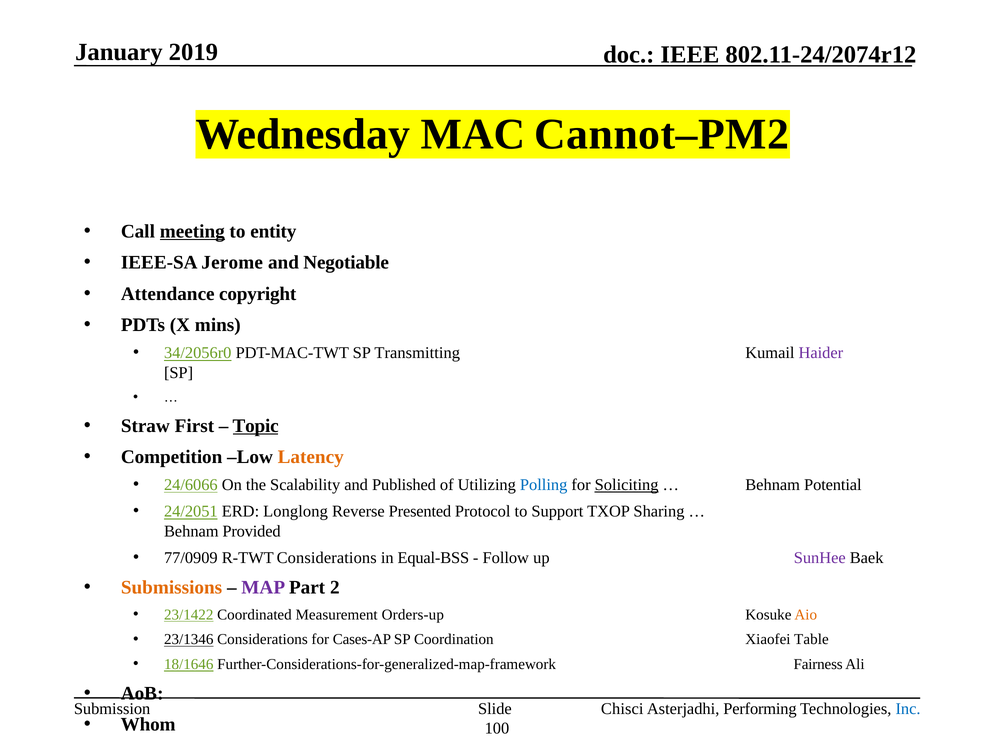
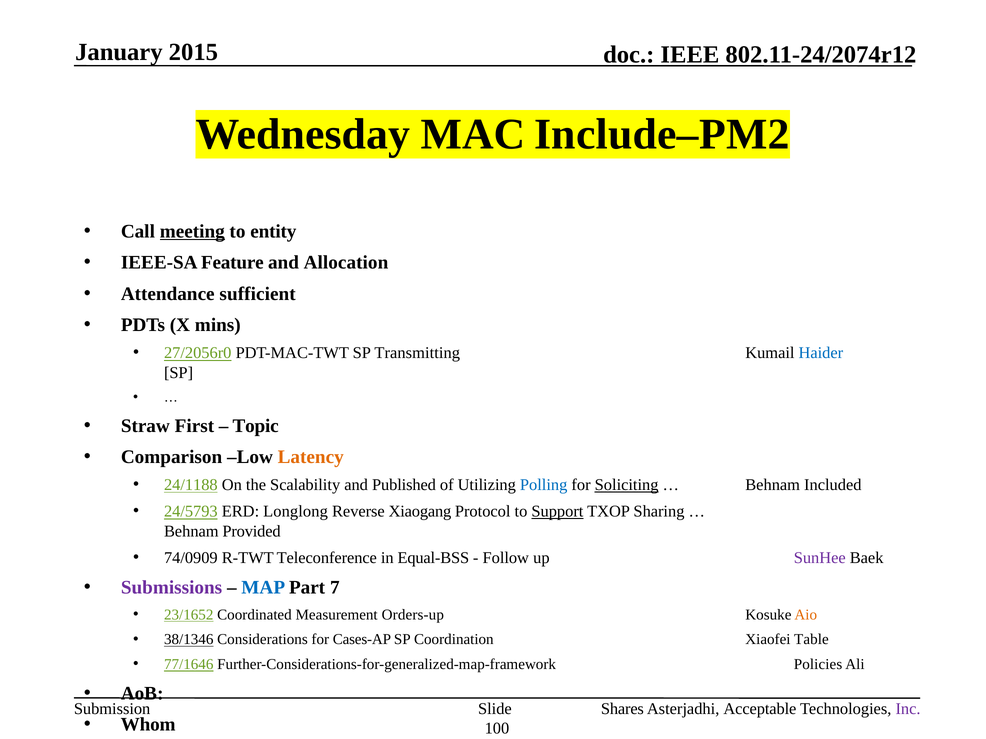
2019: 2019 -> 2015 (193, 52)
Cannot–PM2: Cannot–PM2 -> Include–PM2 (662, 134)
Jerome: Jerome -> Feature (232, 263)
Negotiable: Negotiable -> Allocation (346, 263)
copyright: copyright -> sufficient (258, 294)
34/2056r0: 34/2056r0 -> 27/2056r0 (198, 353)
Haider colour: purple -> blue (821, 353)
Topic underline: present -> none (256, 426)
Competition: Competition -> Comparison (172, 457)
24/6066: 24/6066 -> 24/1188 (191, 485)
Potential: Potential -> Included (833, 485)
24/2051: 24/2051 -> 24/5793 (191, 512)
Presented: Presented -> Xiaogang (420, 512)
Support underline: none -> present (557, 512)
77/0909: 77/0909 -> 74/0909 (191, 558)
R-TWT Considerations: Considerations -> Teleconference (327, 558)
Submissions colour: orange -> purple (172, 588)
MAP colour: purple -> blue (263, 588)
2: 2 -> 7 (335, 588)
23/1422: 23/1422 -> 23/1652 (189, 615)
23/1346: 23/1346 -> 38/1346 (189, 640)
18/1646: 18/1646 -> 77/1646 (189, 665)
Fairness: Fairness -> Policies (818, 665)
Chisci: Chisci -> Shares (622, 709)
Performing: Performing -> Acceptable (760, 709)
Inc colour: blue -> purple (908, 709)
